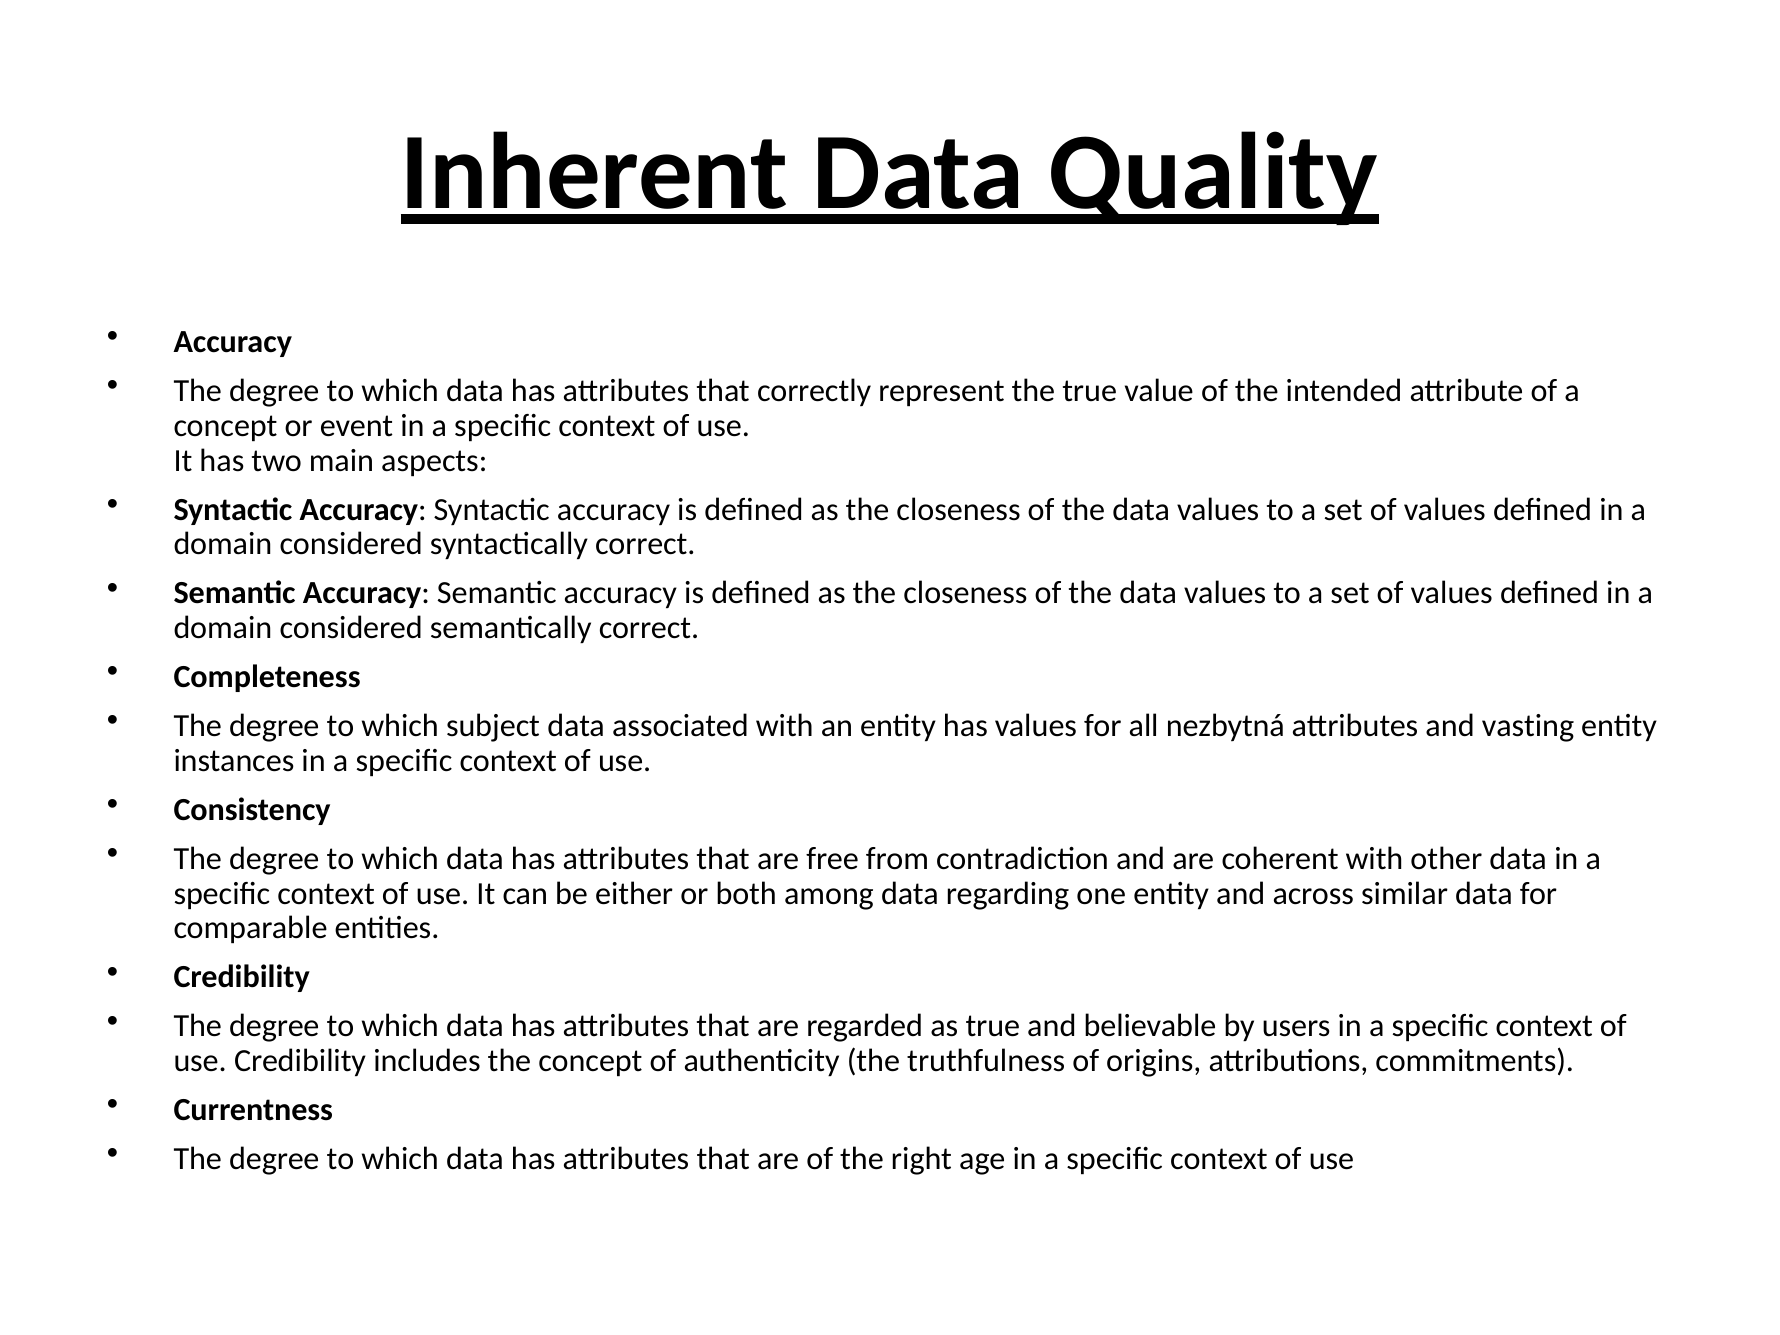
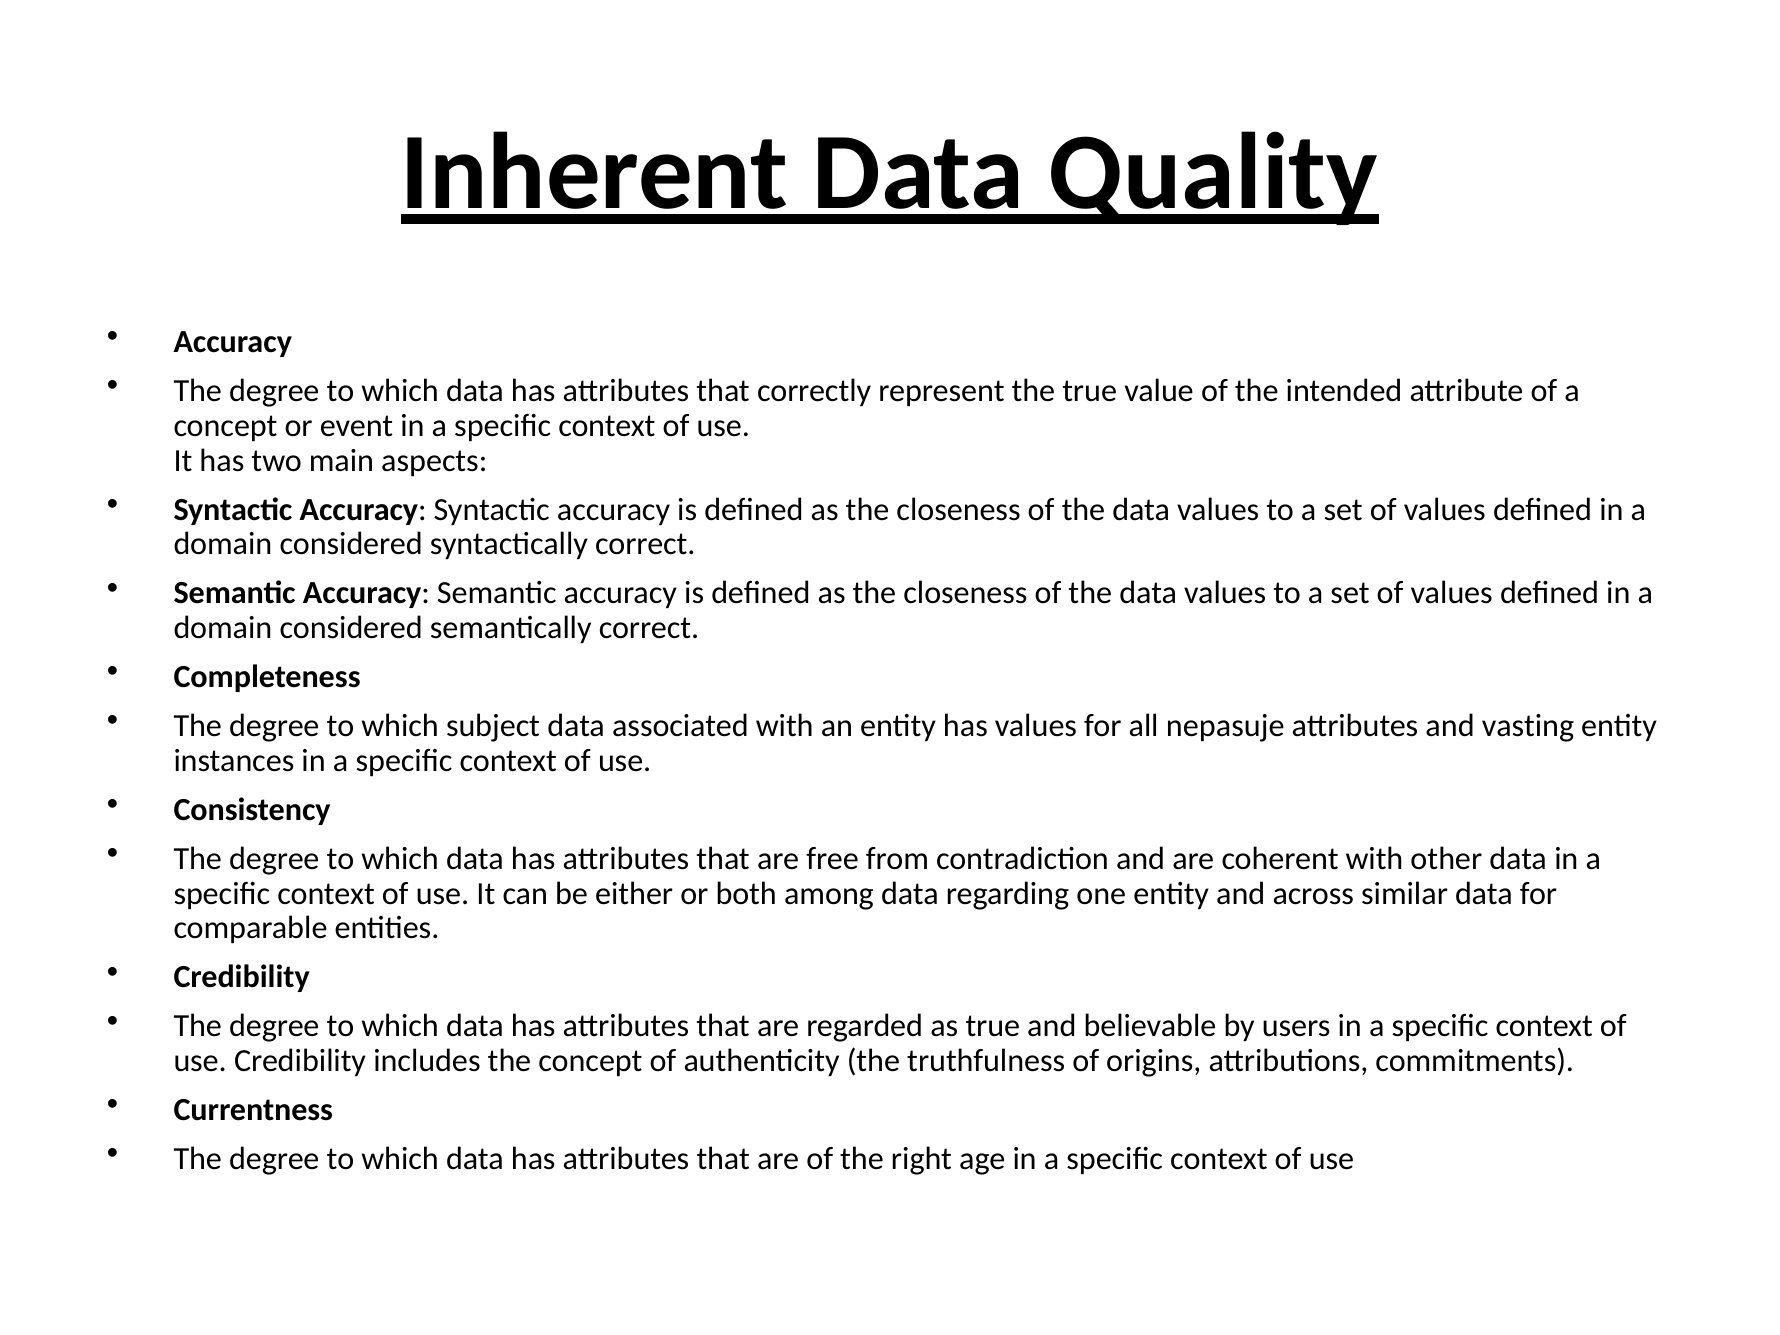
nezbytná: nezbytná -> nepasuje (1225, 726)
